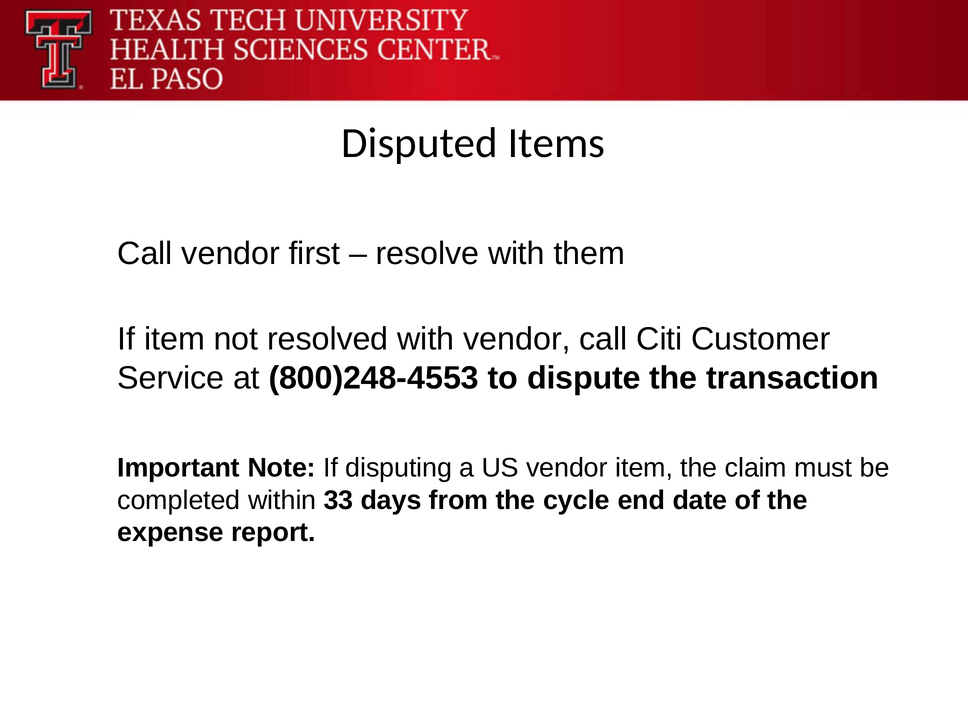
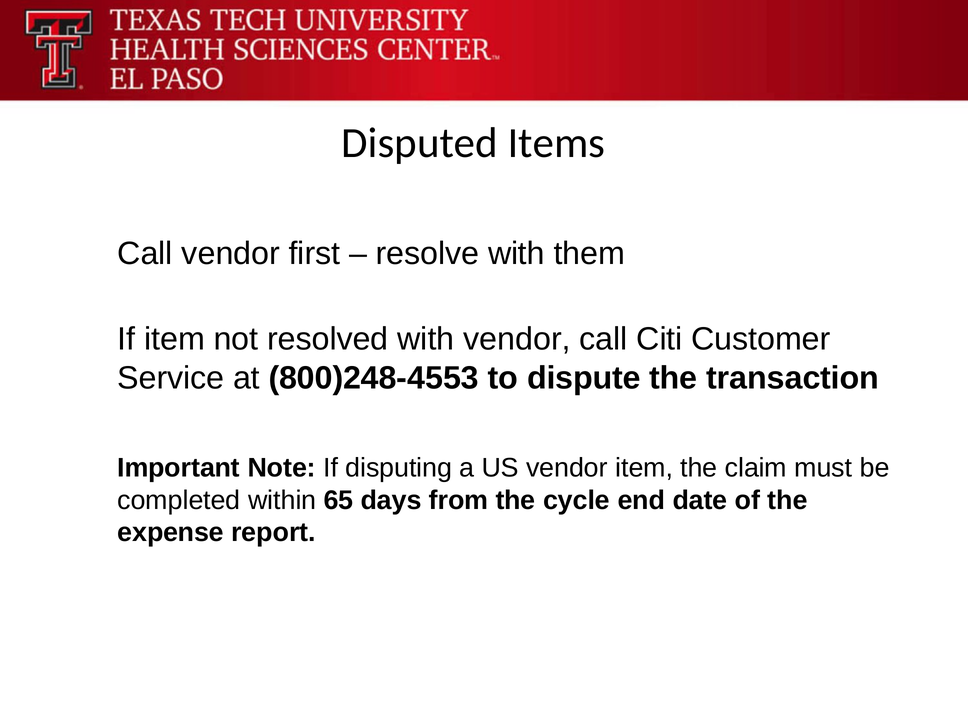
33: 33 -> 65 (339, 500)
